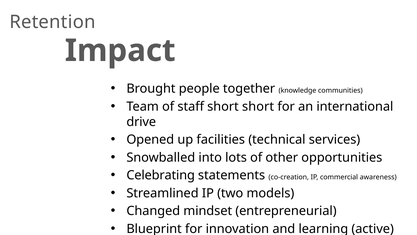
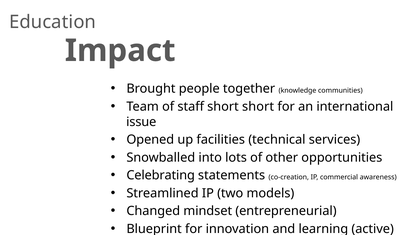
Retention: Retention -> Education (53, 22)
drive: drive -> issue (141, 122)
